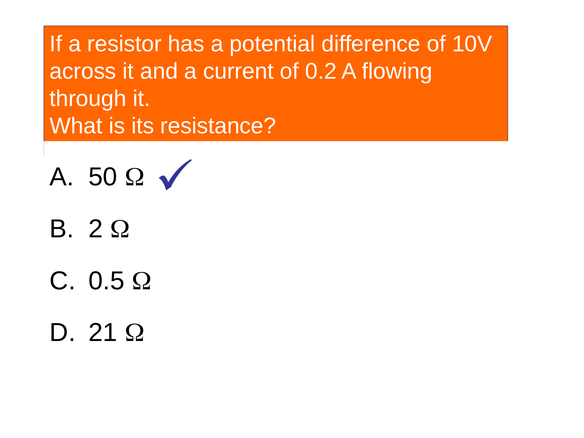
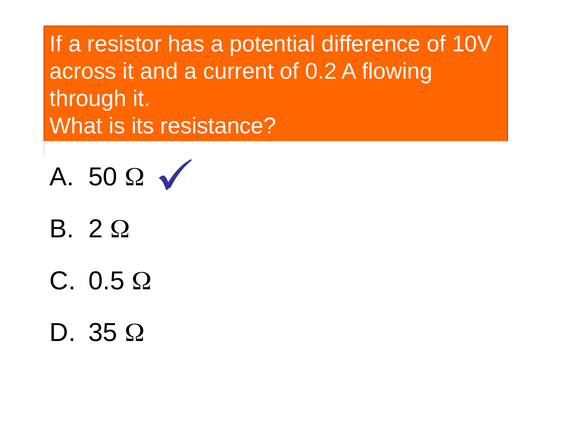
21: 21 -> 35 (103, 333)
